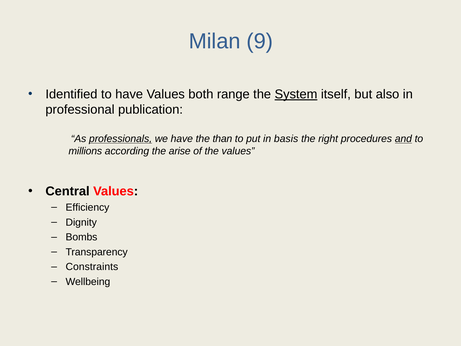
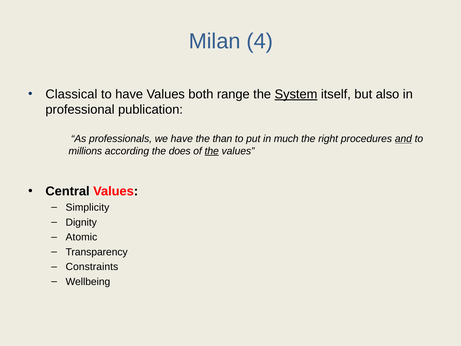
9: 9 -> 4 (260, 41)
Identified: Identified -> Classical (71, 94)
professionals underline: present -> none (121, 139)
basis: basis -> much (286, 139)
arise: arise -> does (180, 151)
the underline: none -> present (212, 151)
Efficiency: Efficiency -> Simplicity (87, 207)
Bombs: Bombs -> Atomic (81, 237)
